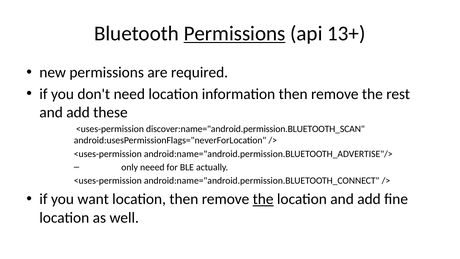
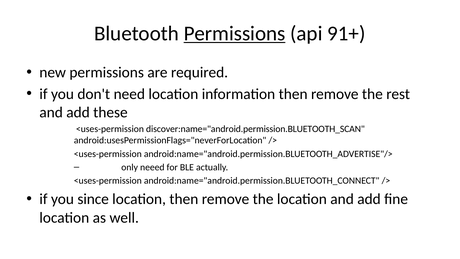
13+: 13+ -> 91+ (346, 33)
want: want -> since (93, 199)
the underline: present -> none (263, 199)
